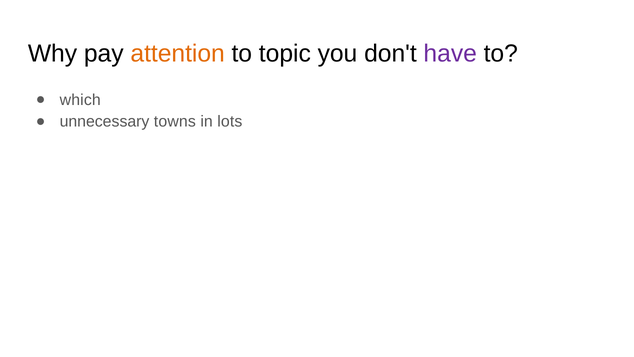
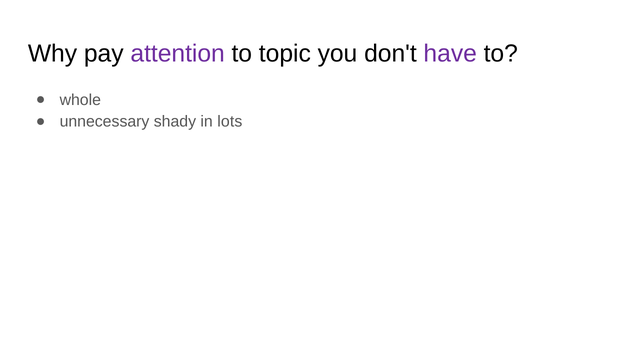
attention colour: orange -> purple (178, 54)
which: which -> whole (80, 100)
towns: towns -> shady (175, 122)
